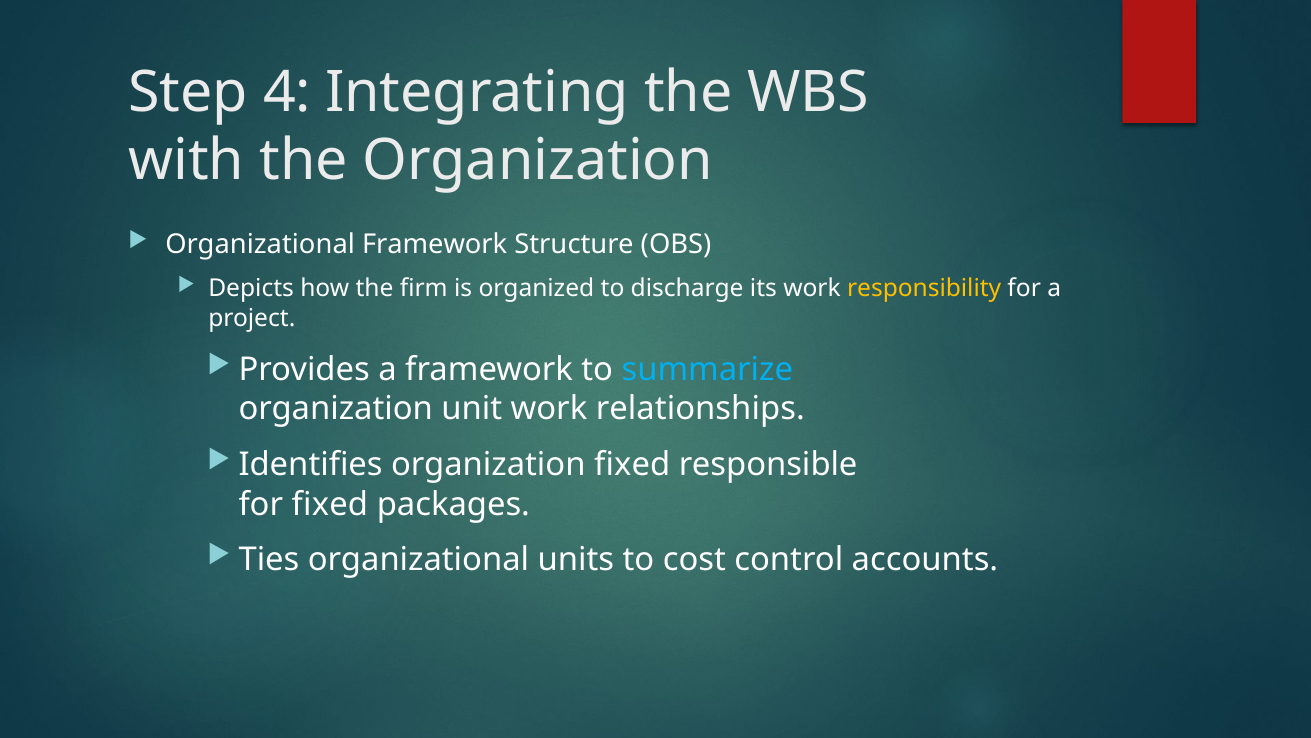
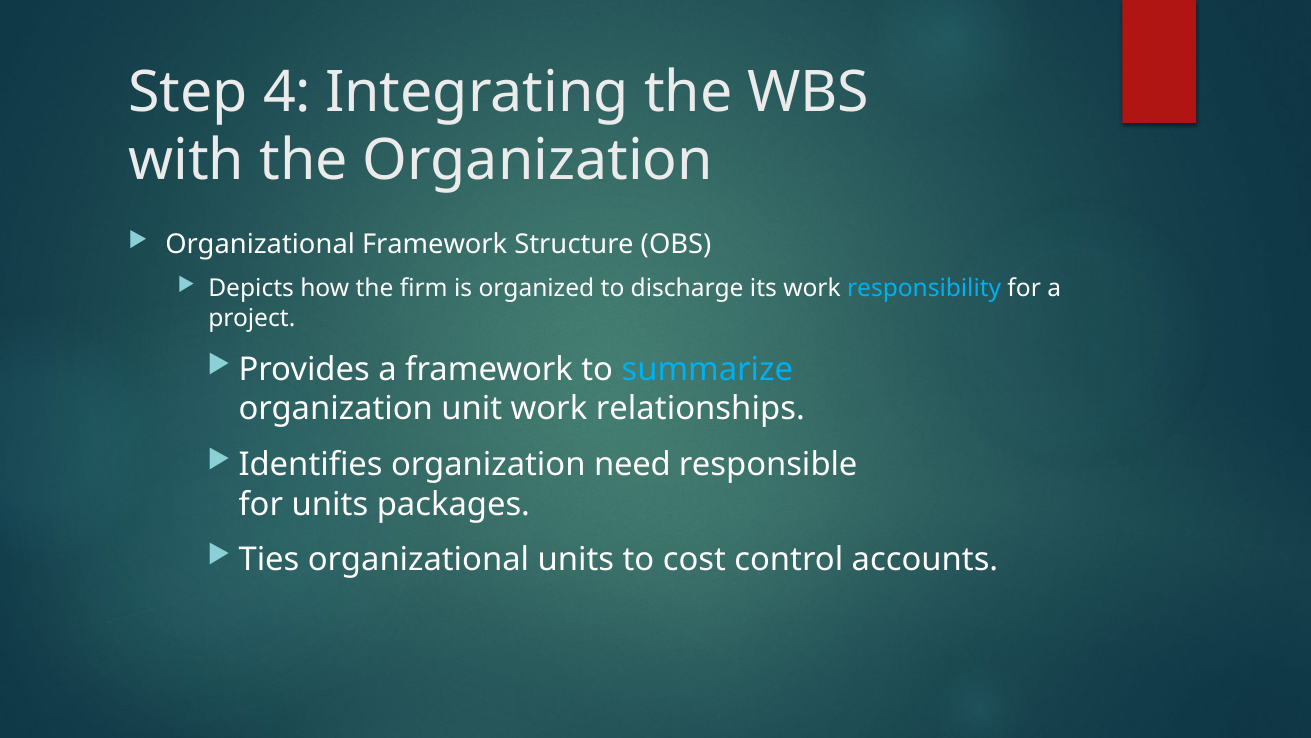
responsibility colour: yellow -> light blue (924, 289)
organization fixed: fixed -> need (632, 465)
for fixed: fixed -> units (330, 504)
